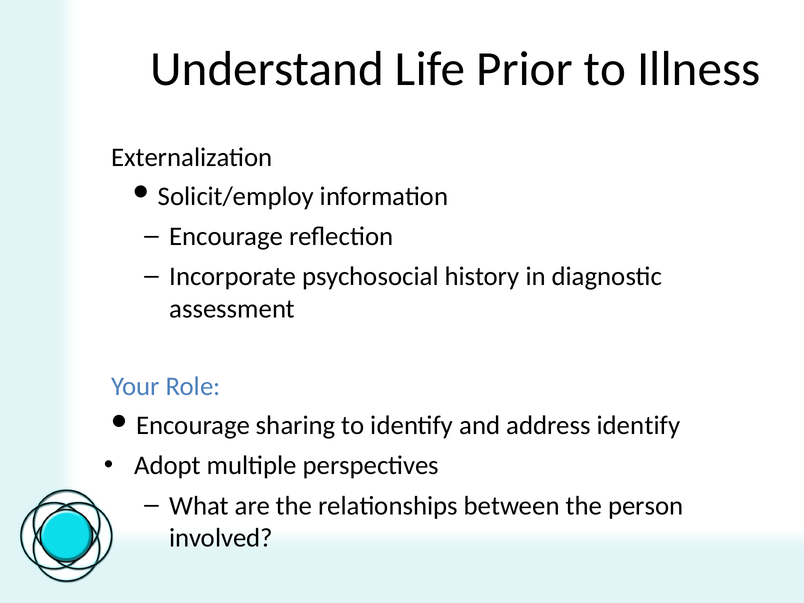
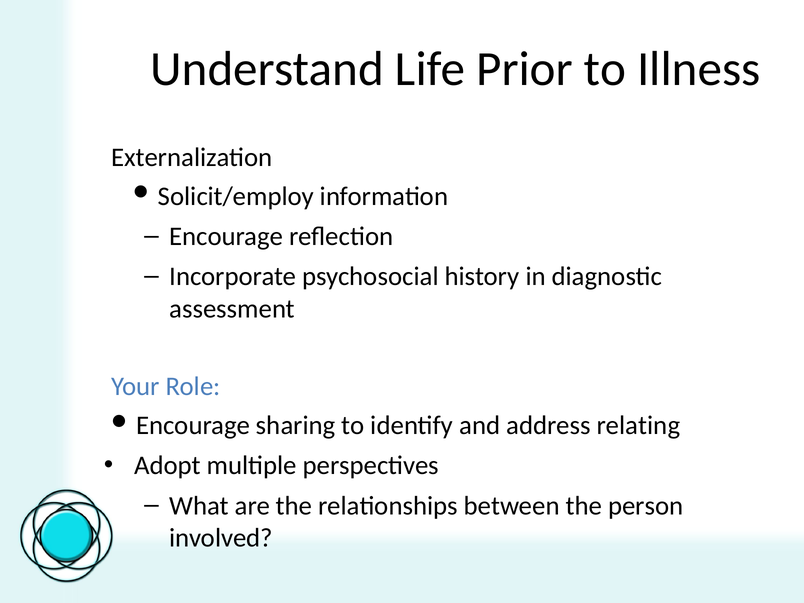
address identify: identify -> relating (638, 425)
